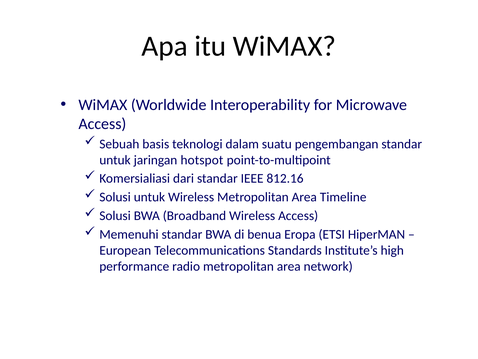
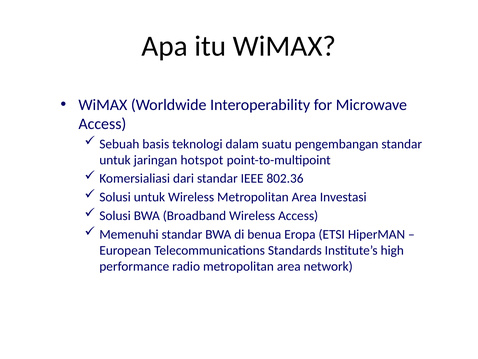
812.16: 812.16 -> 802.36 (285, 178)
Timeline: Timeline -> Investasi (343, 197)
